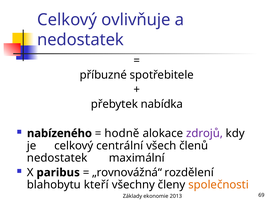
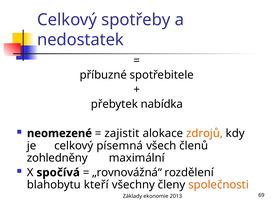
ovlivňuje: ovlivňuje -> spotřeby (136, 20)
nabízeného: nabízeného -> neomezené (59, 133)
hodně: hodně -> zajistit (122, 133)
zdrojů colour: purple -> orange (204, 133)
centrální: centrální -> písemná (120, 145)
nedostatek: nedostatek -> zohledněny (57, 158)
paribus: paribus -> spočívá (58, 172)
